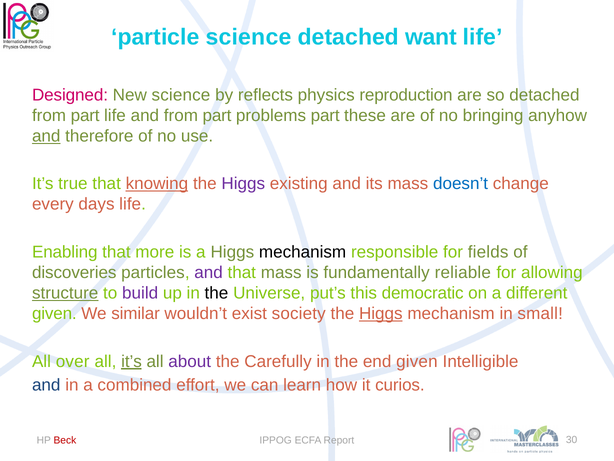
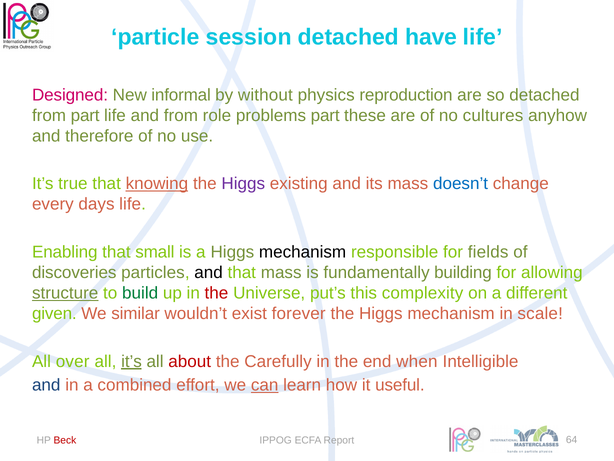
particle science: science -> session (249, 37)
want: want -> have (431, 37)
New science: science -> informal (181, 95)
reflects: reflects -> without (265, 95)
and from part: part -> role (217, 115)
bringing: bringing -> cultures (493, 115)
and underline: present -> none (46, 136)
more: more -> small (155, 252)
and colour: purple -> black (209, 272)
reliable: reliable -> building (463, 272)
build colour: purple -> green (140, 293)
the colour: black -> red (216, 293)
democratic: democratic -> complexity (423, 293)
society: society -> forever (299, 313)
Higgs underline: present -> none (381, 313)
small: small -> scale (540, 313)
about colour: purple -> red (190, 361)
end given: given -> when (417, 361)
can underline: none -> present (265, 385)
curios: curios -> useful (400, 385)
30: 30 -> 64 (572, 440)
